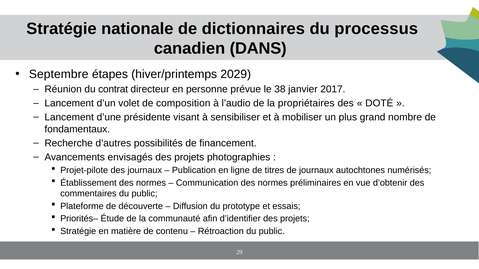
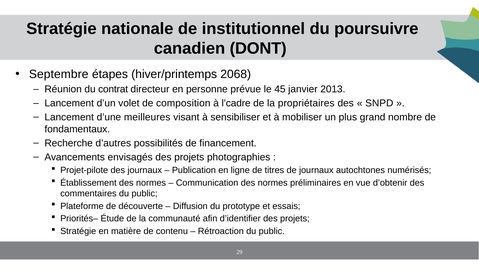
dictionnaires: dictionnaires -> institutionnel (253, 29)
processus: processus -> poursuivre (376, 29)
DANS: DANS -> DONT (258, 48)
2029: 2029 -> 2068 (236, 74)
38: 38 -> 45 (280, 90)
2017: 2017 -> 2013 (333, 90)
l’audio: l’audio -> l’cadre (236, 103)
DOTÉ: DOTÉ -> SNPD (379, 103)
présidente: présidente -> meilleures (147, 117)
